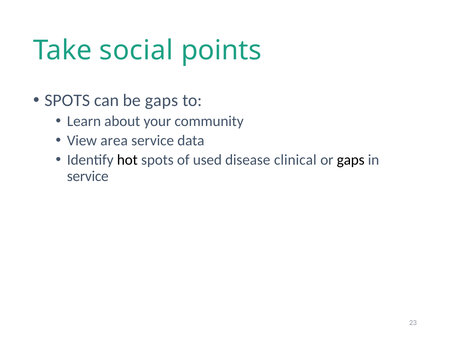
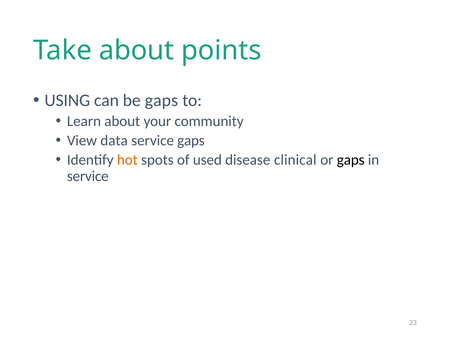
Take social: social -> about (137, 50)
SPOTS: SPOTS -> USING (67, 100)
area: area -> data (114, 140)
service data: data -> gaps (191, 140)
hot colour: black -> orange (127, 160)
